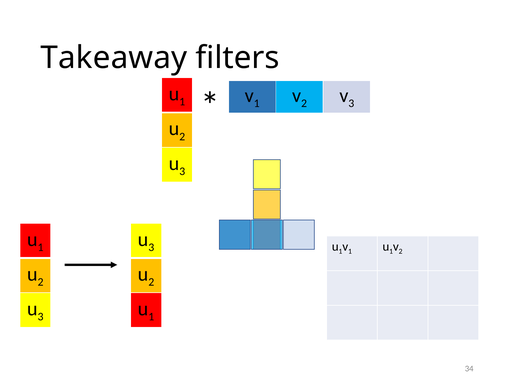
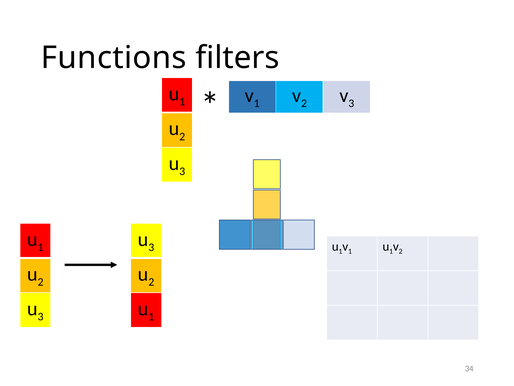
Takeaway: Takeaway -> Functions (114, 58)
